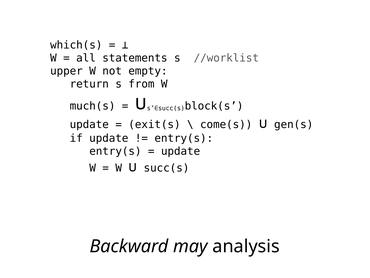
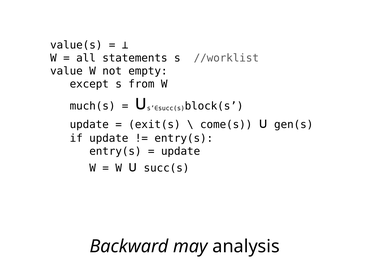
which(s: which(s -> value(s (76, 45)
upper: upper -> value (66, 71)
return: return -> except (89, 84)
